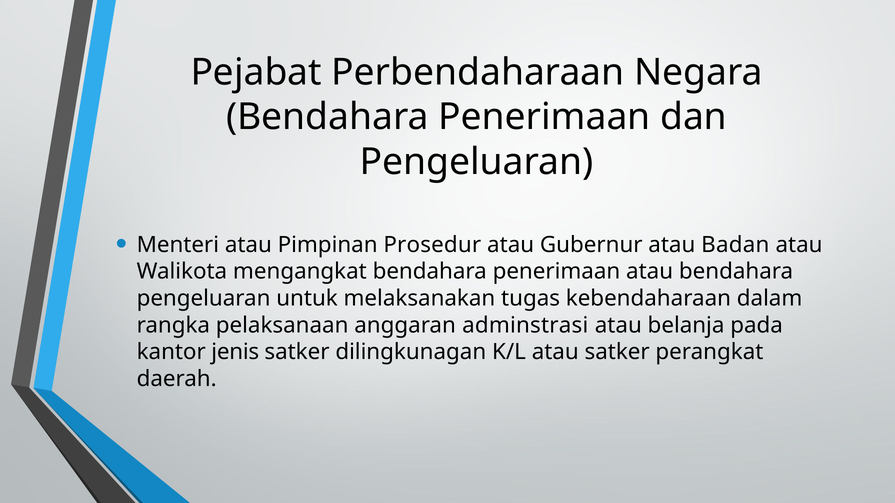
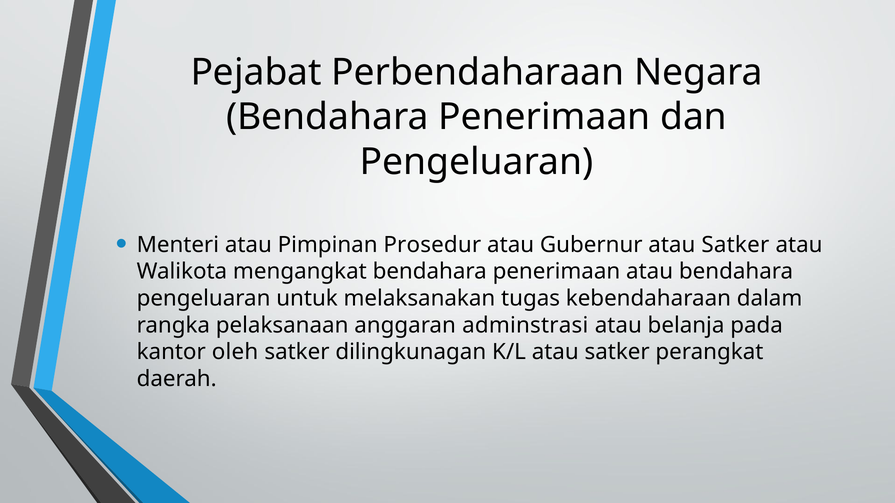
Gubernur atau Badan: Badan -> Satker (735, 245)
jenis: jenis -> oleh (235, 352)
